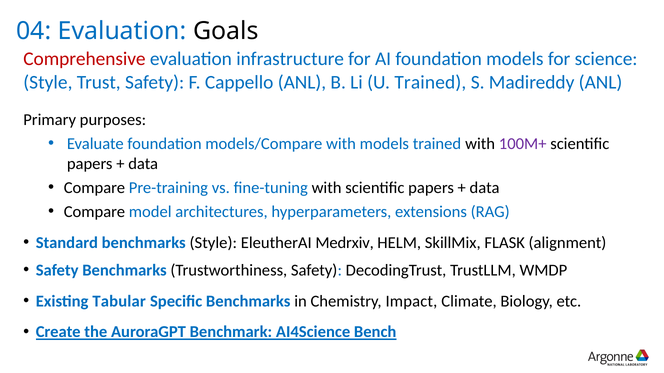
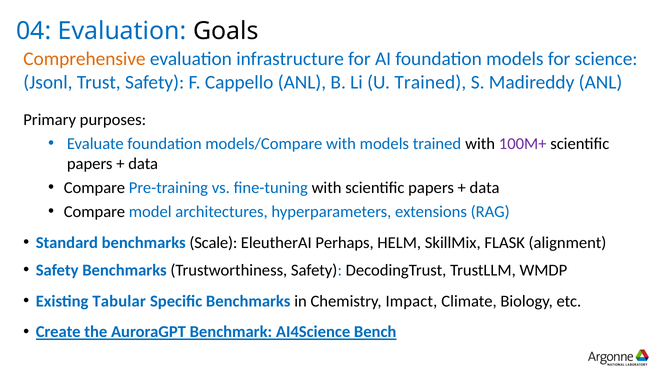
Comprehensive colour: red -> orange (84, 59)
Style: Style -> Jsonl (48, 82)
benchmarks Style: Style -> Scale (213, 243)
Medrxiv: Medrxiv -> Perhaps (345, 243)
